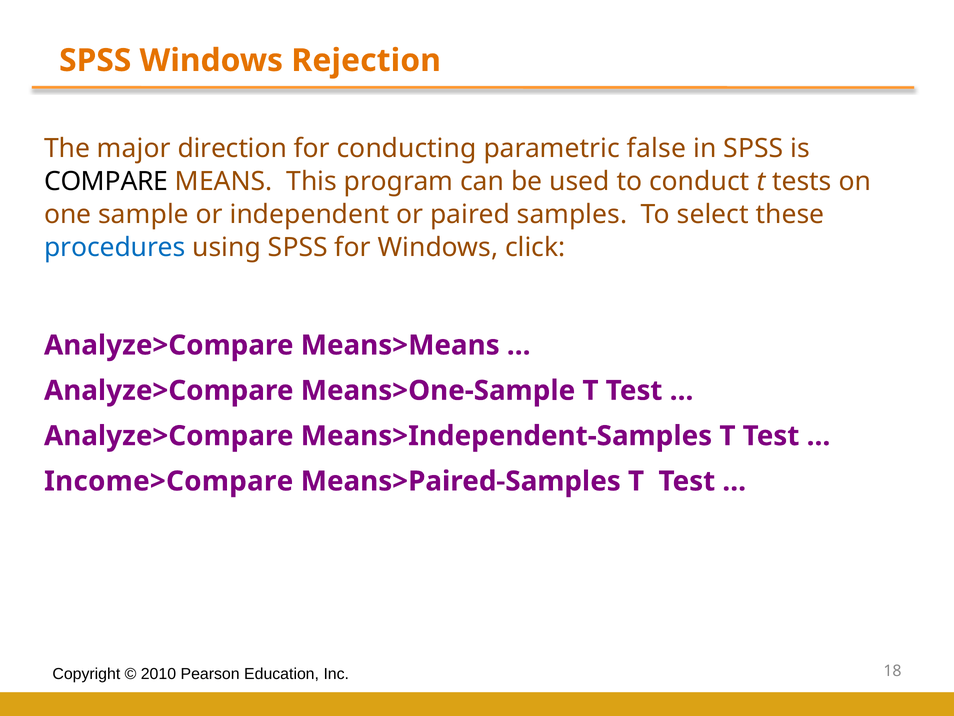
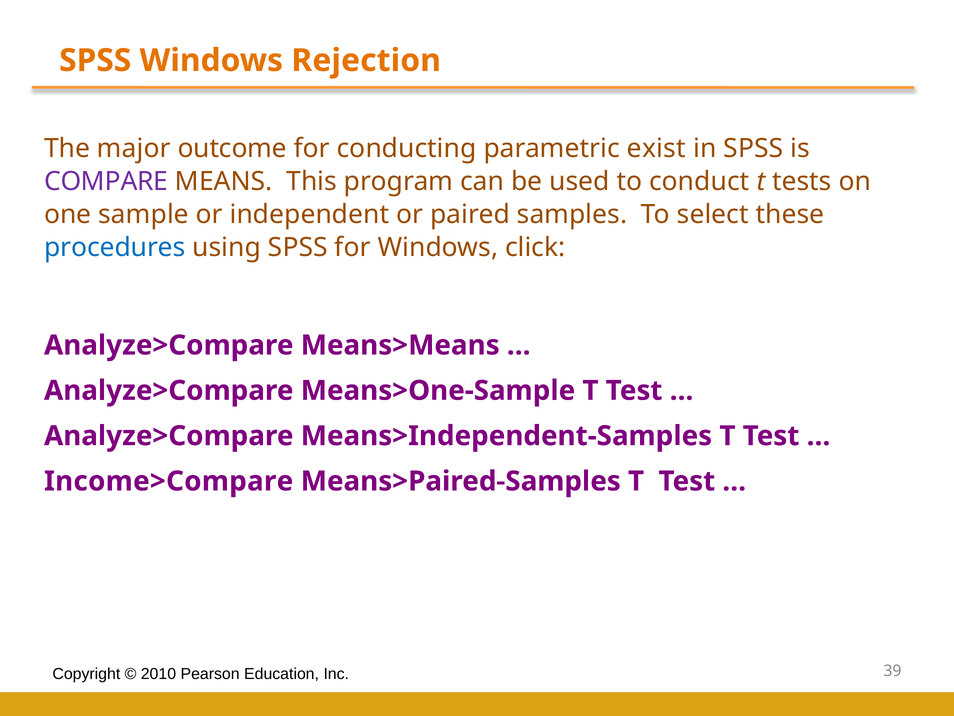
direction: direction -> outcome (232, 148)
false: false -> exist (656, 148)
COMPARE colour: black -> purple (106, 181)
18: 18 -> 39 (892, 671)
